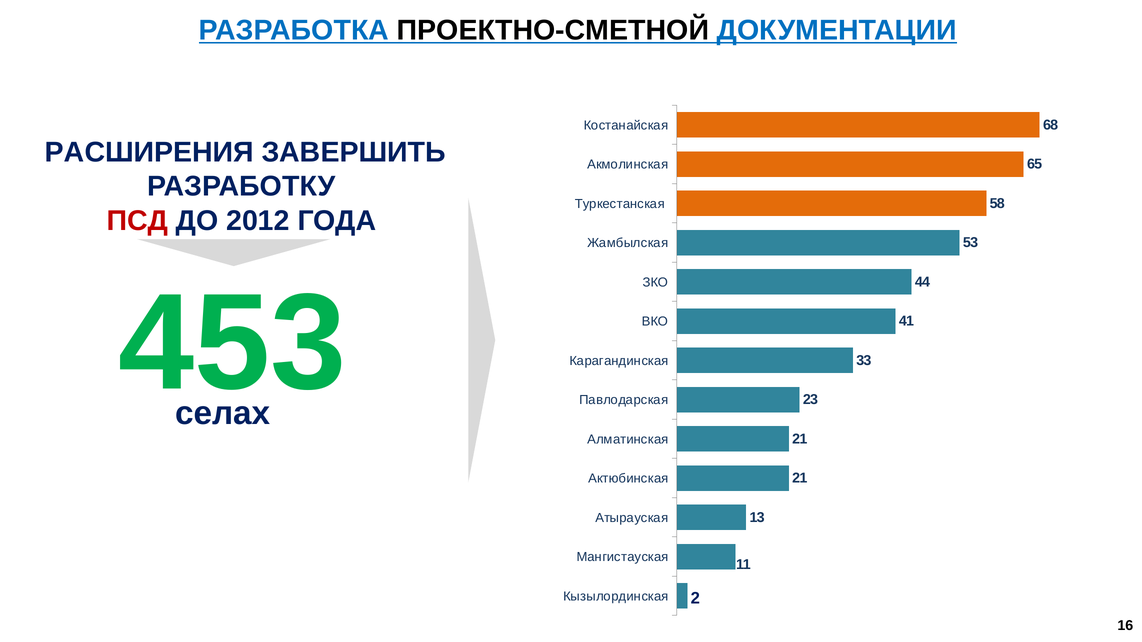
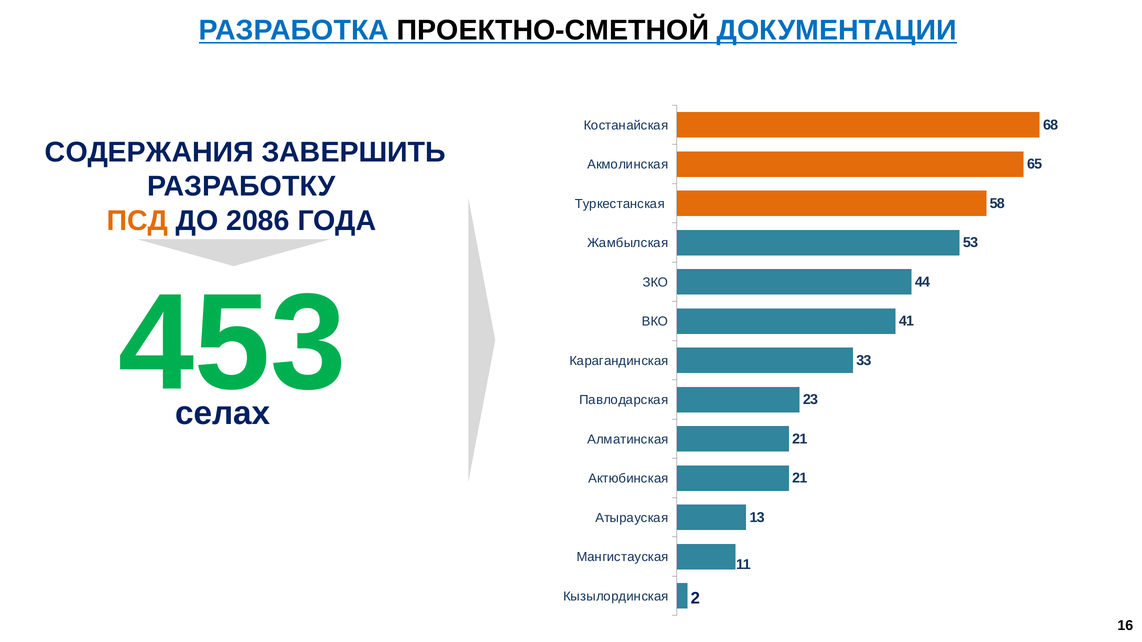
РАСШИРЕНИЯ: РАСШИРЕНИЯ -> СОДЕРЖАНИЯ (149, 152)
ПСД colour: red -> orange (137, 221)
2012: 2012 -> 2086 (258, 221)
